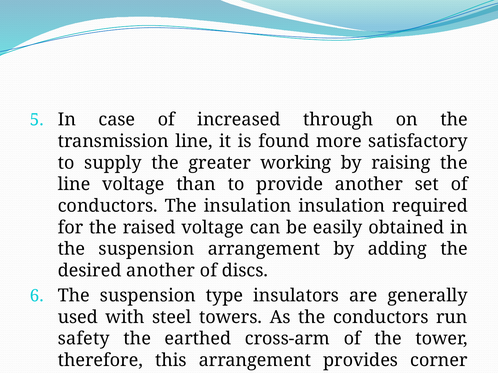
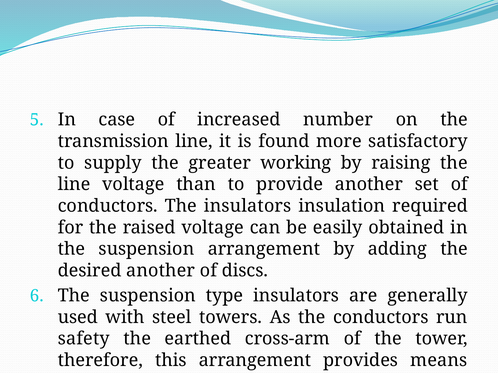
through: through -> number (338, 120)
The insulation: insulation -> insulators (248, 206)
corner: corner -> means (439, 361)
